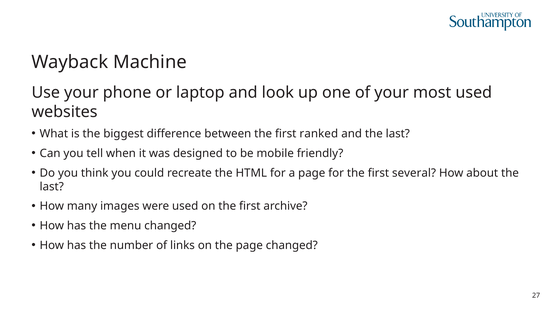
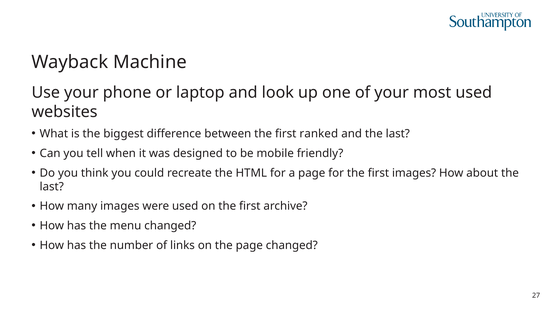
first several: several -> images (414, 173)
